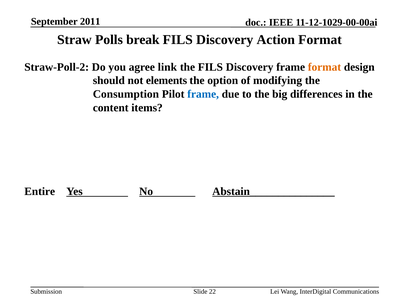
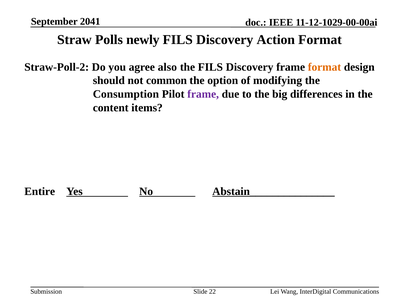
2011: 2011 -> 2041 (90, 22)
break: break -> newly (143, 40)
link: link -> also (167, 67)
elements: elements -> common (167, 81)
frame colour: blue -> purple (203, 94)
